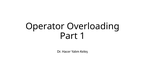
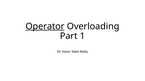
Operator underline: none -> present (45, 26)
